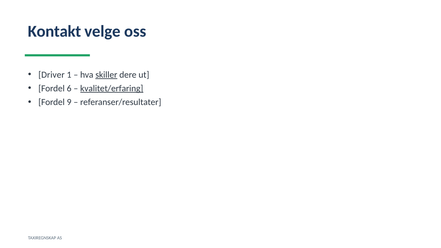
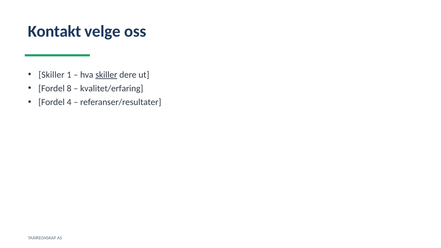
Driver: Driver -> Skiller (52, 75)
6: 6 -> 8 (69, 88)
kvalitet/erfaring underline: present -> none (112, 88)
9: 9 -> 4 (69, 102)
